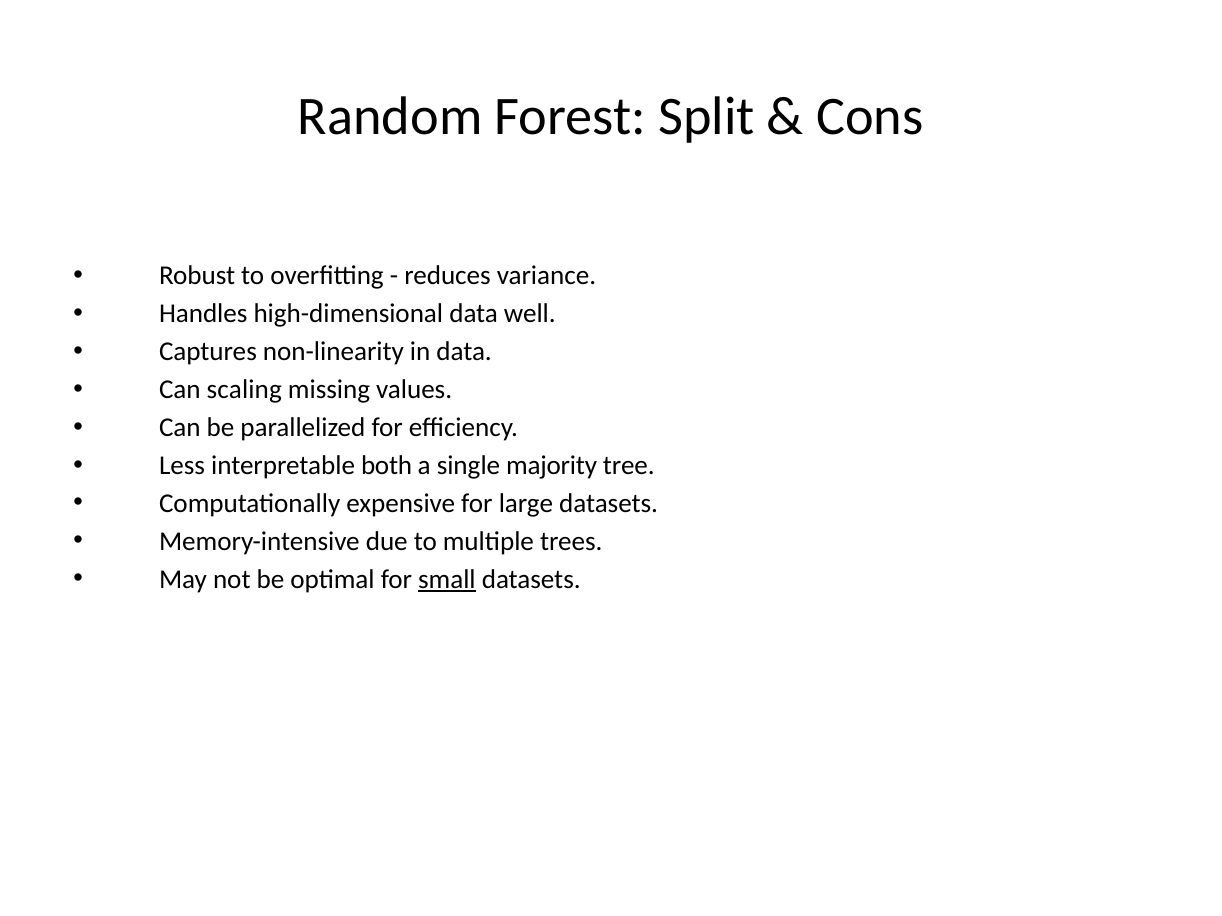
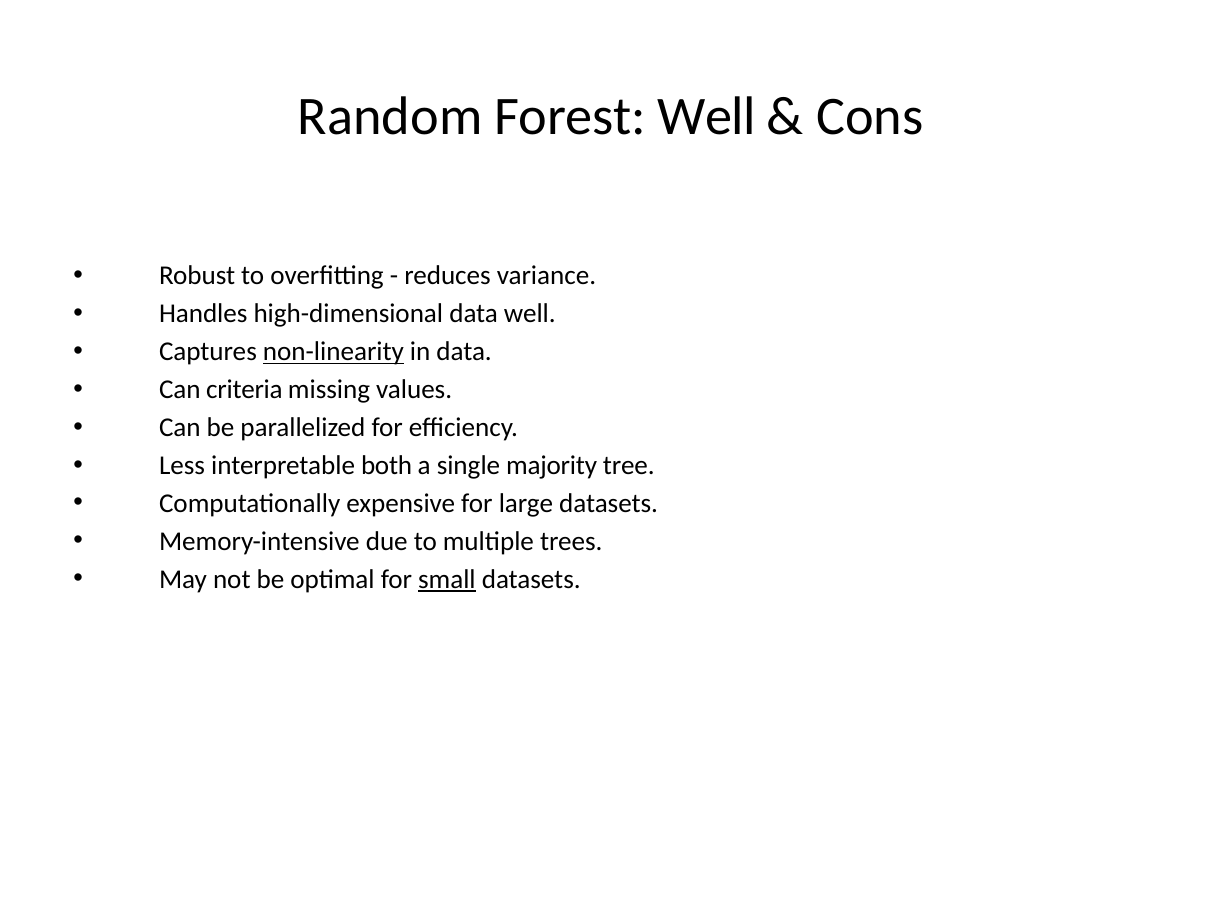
Forest Split: Split -> Well (707, 117)
non-linearity underline: none -> present (333, 352)
scaling: scaling -> criteria (244, 390)
